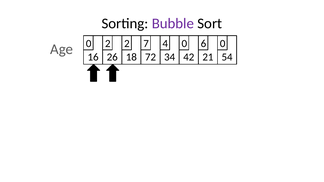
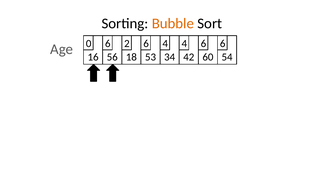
Bubble colour: purple -> orange (173, 24)
0 2: 2 -> 6 (108, 44)
2 7: 7 -> 6 (146, 44)
4 0: 0 -> 4 (184, 44)
6 0: 0 -> 6 (223, 44)
26: 26 -> 56 (112, 57)
72: 72 -> 53 (151, 57)
21: 21 -> 60 (208, 57)
